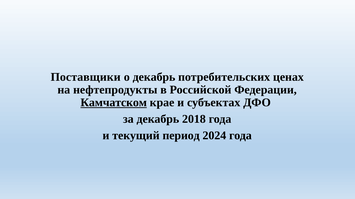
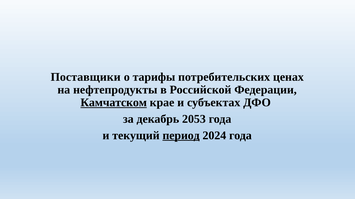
о декабрь: декабрь -> тарифы (154, 77)
2018: 2018 -> 2053 (194, 119)
период underline: none -> present (181, 136)
